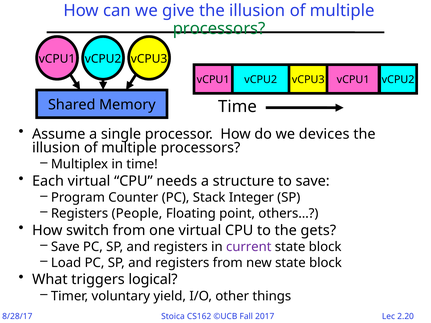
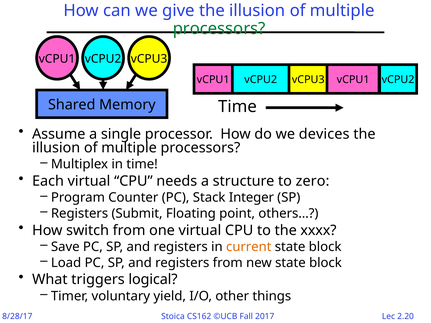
to save: save -> zero (313, 181)
People: People -> Submit (137, 214)
gets: gets -> xxxx (318, 230)
current colour: purple -> orange (249, 247)
